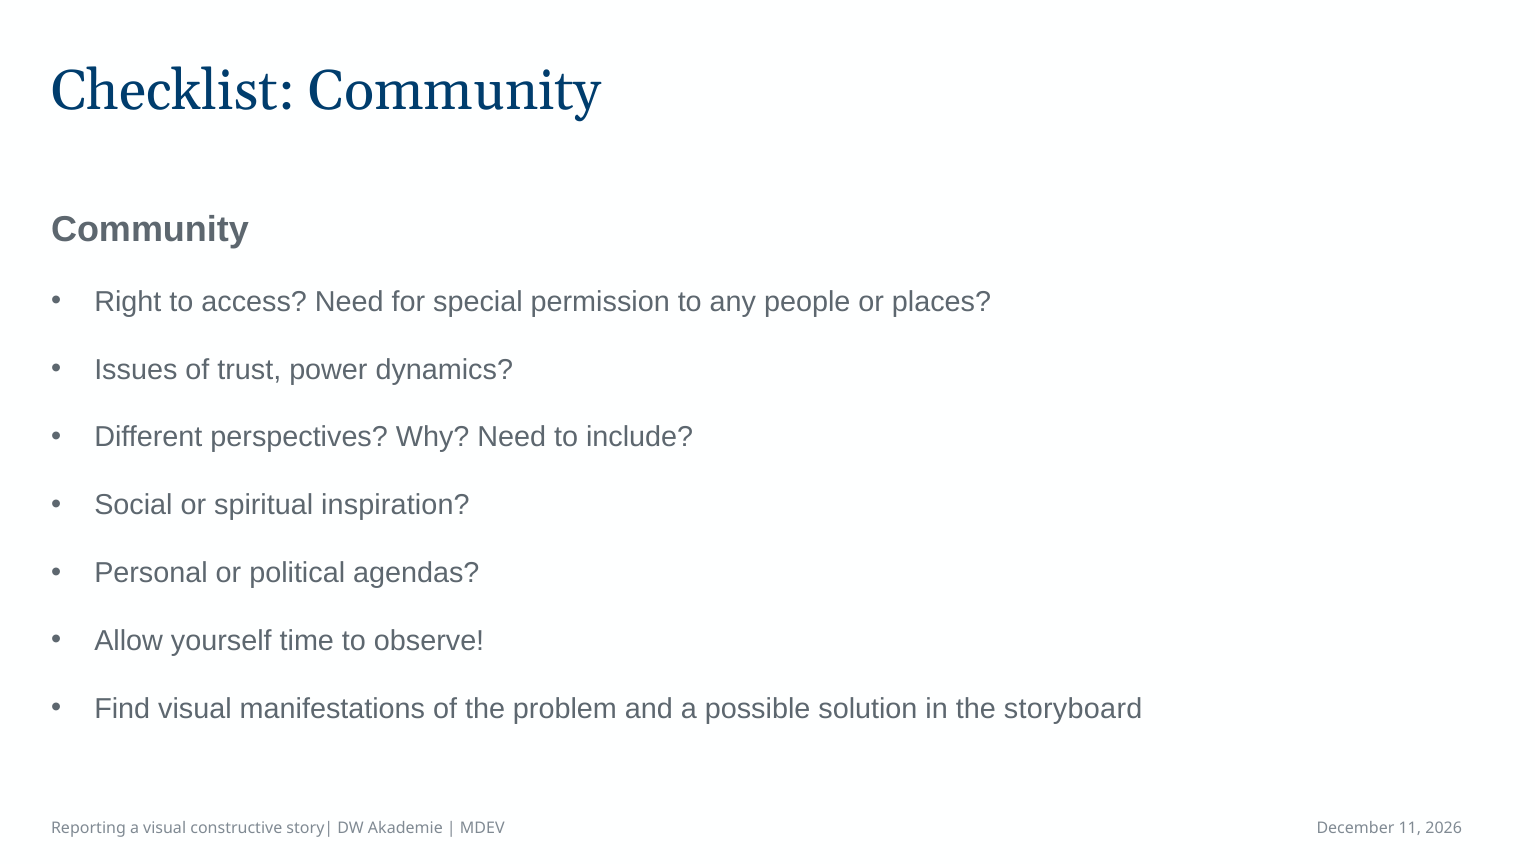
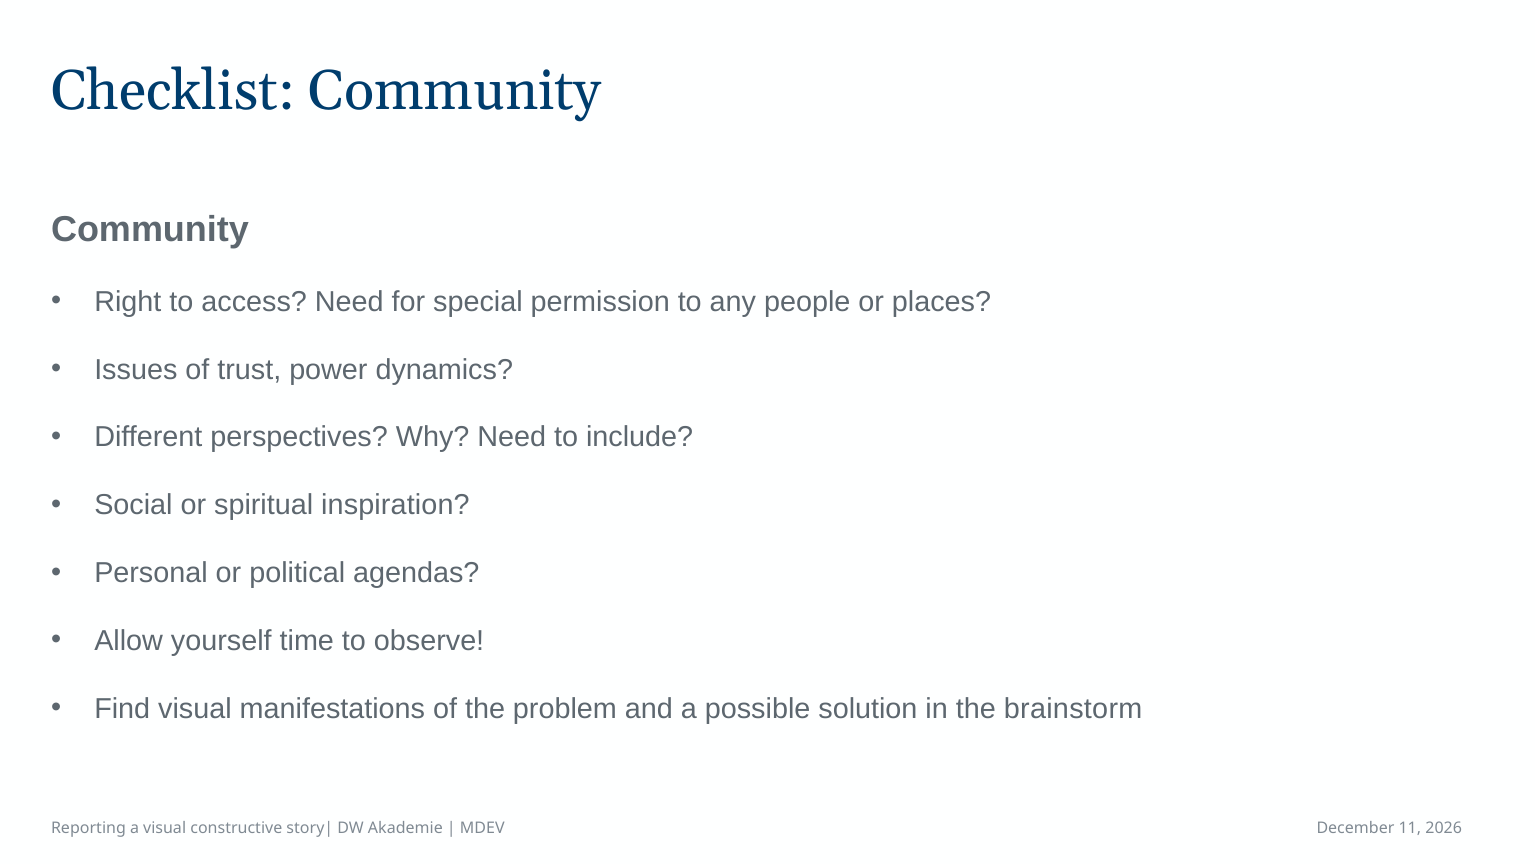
storyboard: storyboard -> brainstorm (1073, 708)
